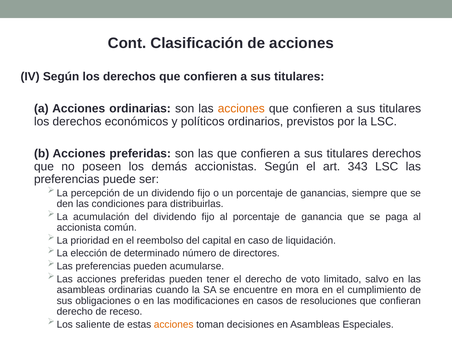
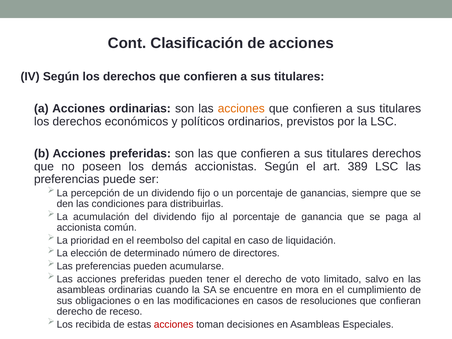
343: 343 -> 389 (358, 166)
saliente: saliente -> recibida (93, 324)
acciones colour: orange -> red (174, 324)
